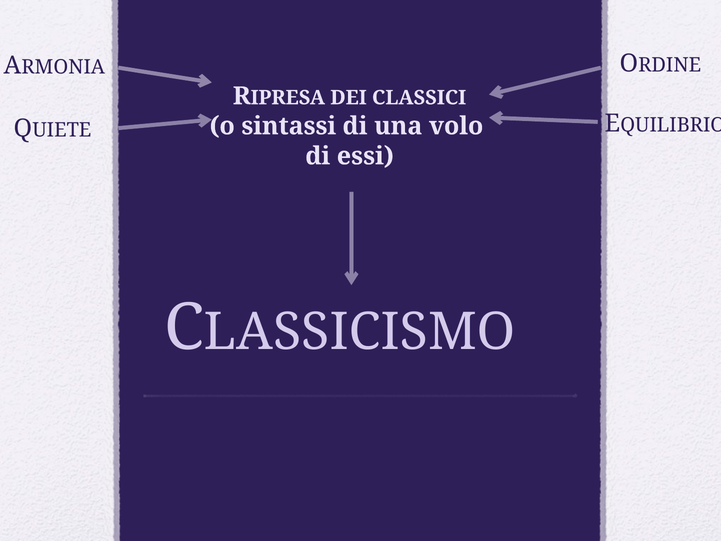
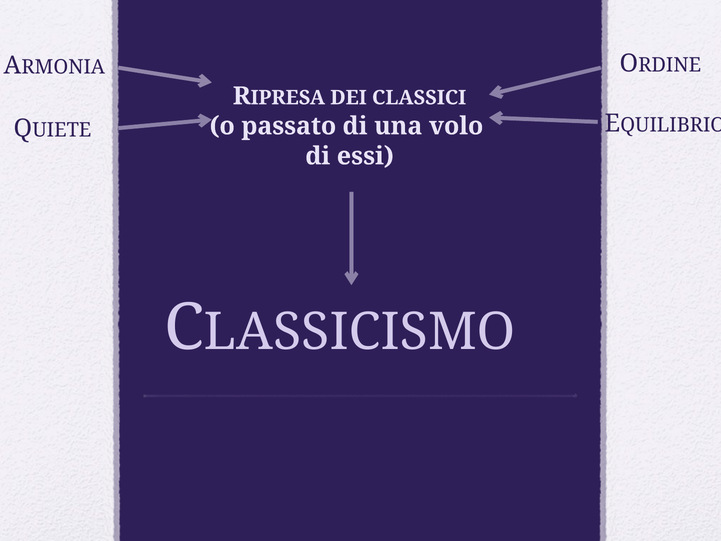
sintassi: sintassi -> passato (289, 126)
